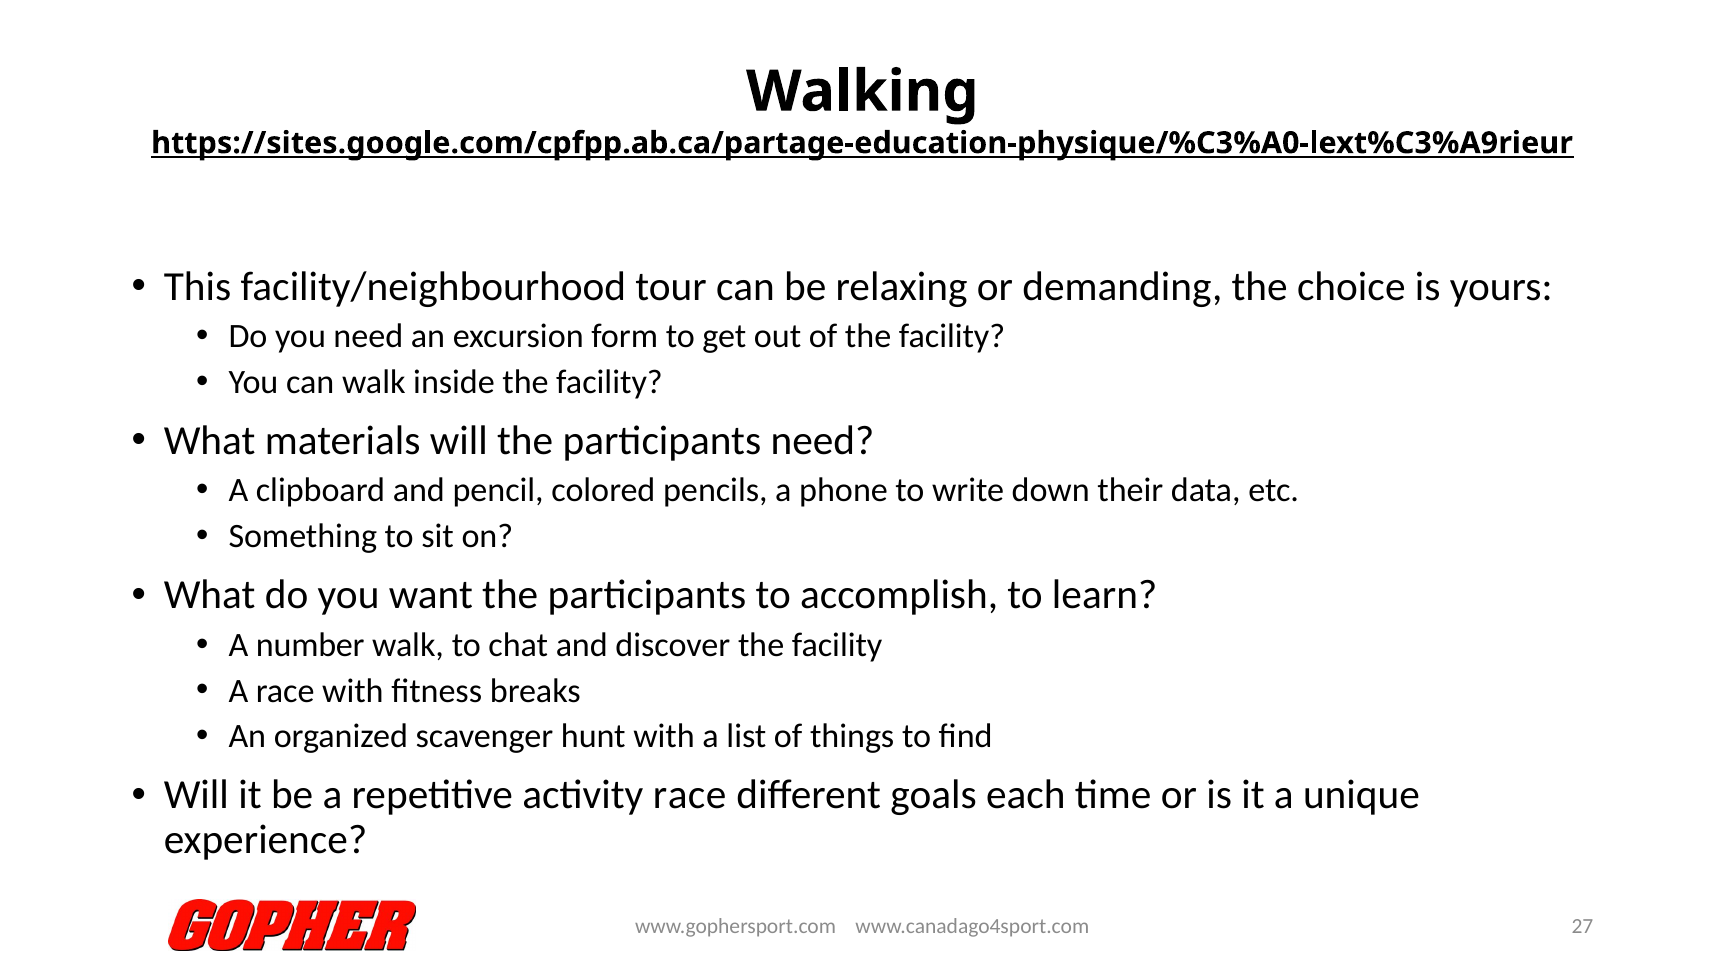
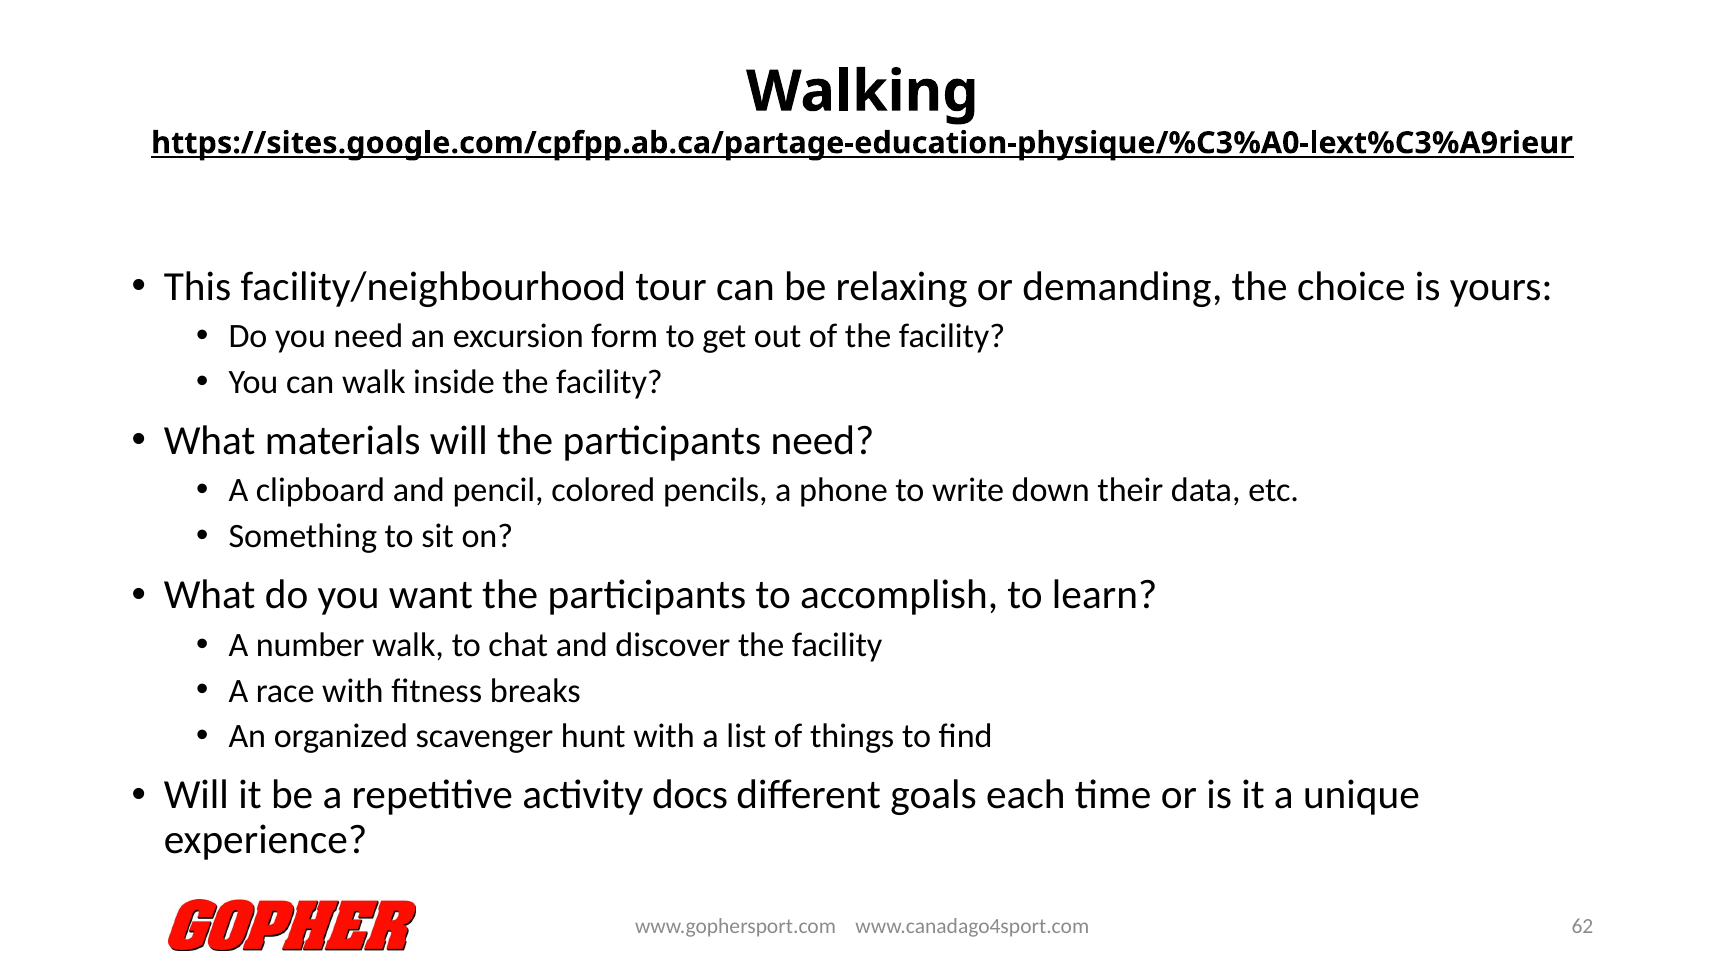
activity race: race -> docs (690, 796)
27: 27 -> 62 (1583, 926)
